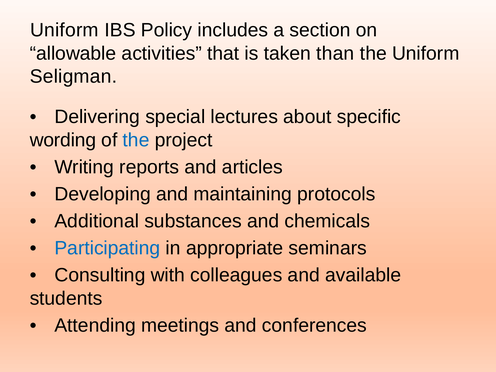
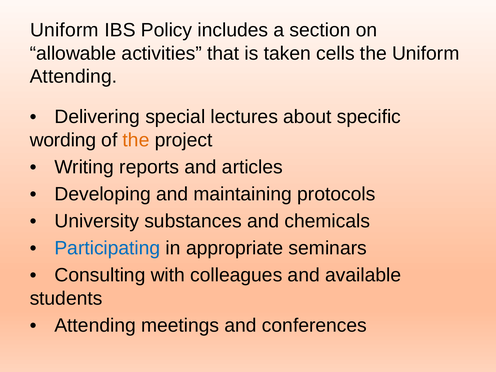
than: than -> cells (335, 53)
Seligman: Seligman -> Attending (73, 77)
the colour: blue -> orange (136, 140)
Additional: Additional -> University (97, 221)
